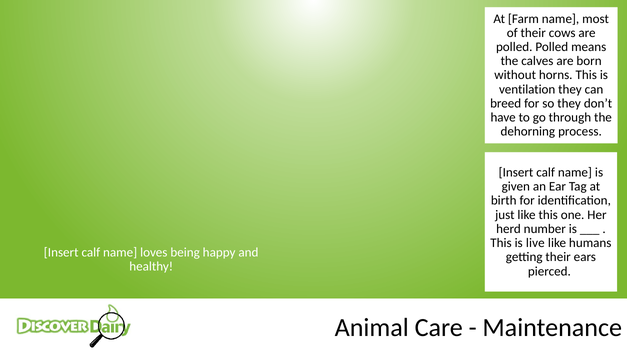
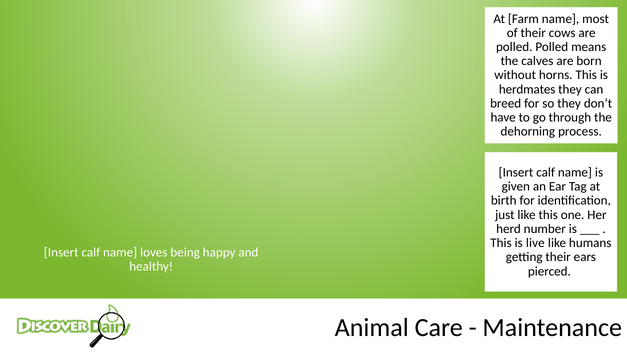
ventilation: ventilation -> herdmates (527, 89)
